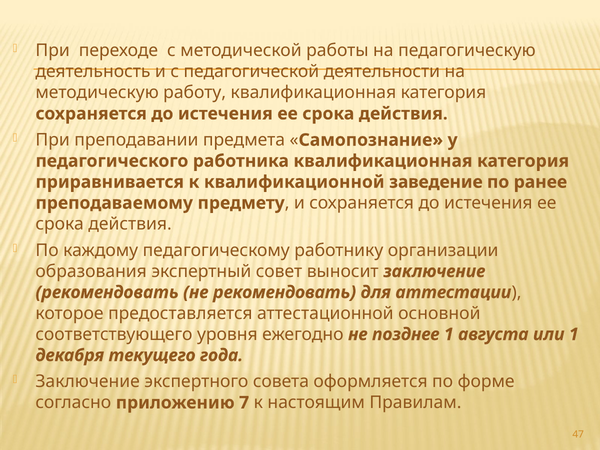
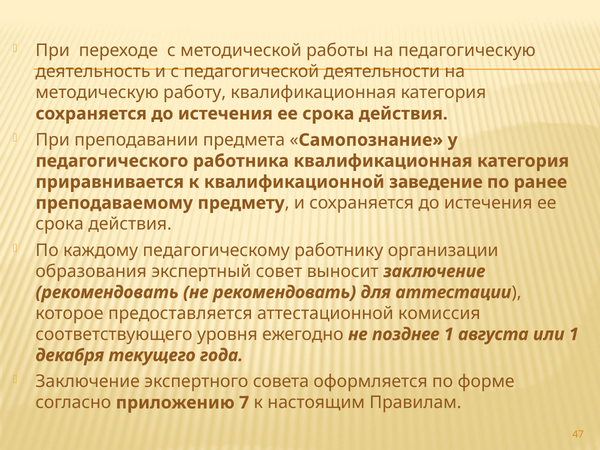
основной: основной -> комиссия (439, 313)
